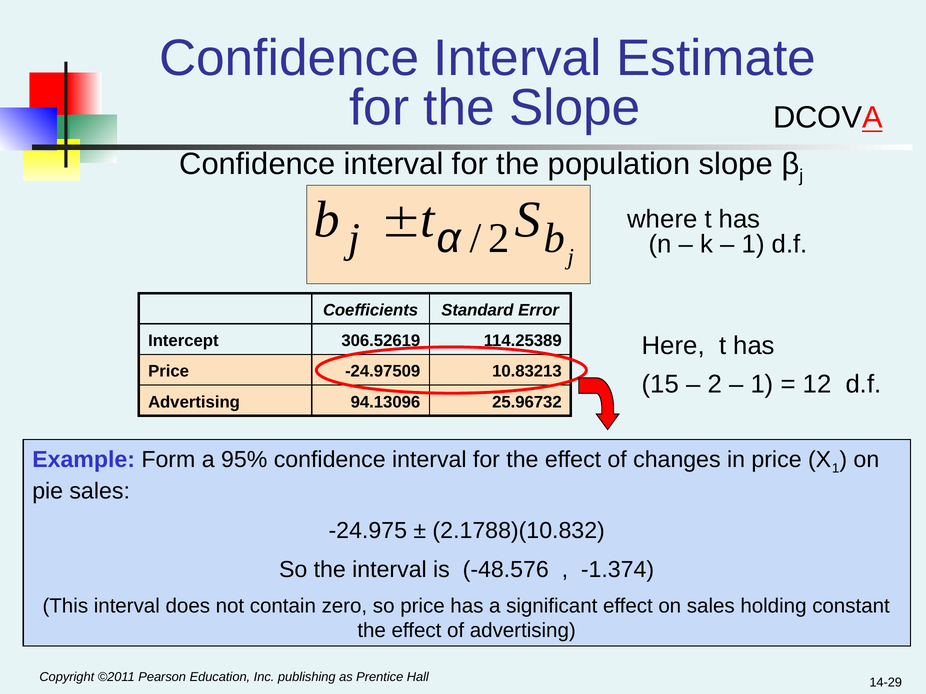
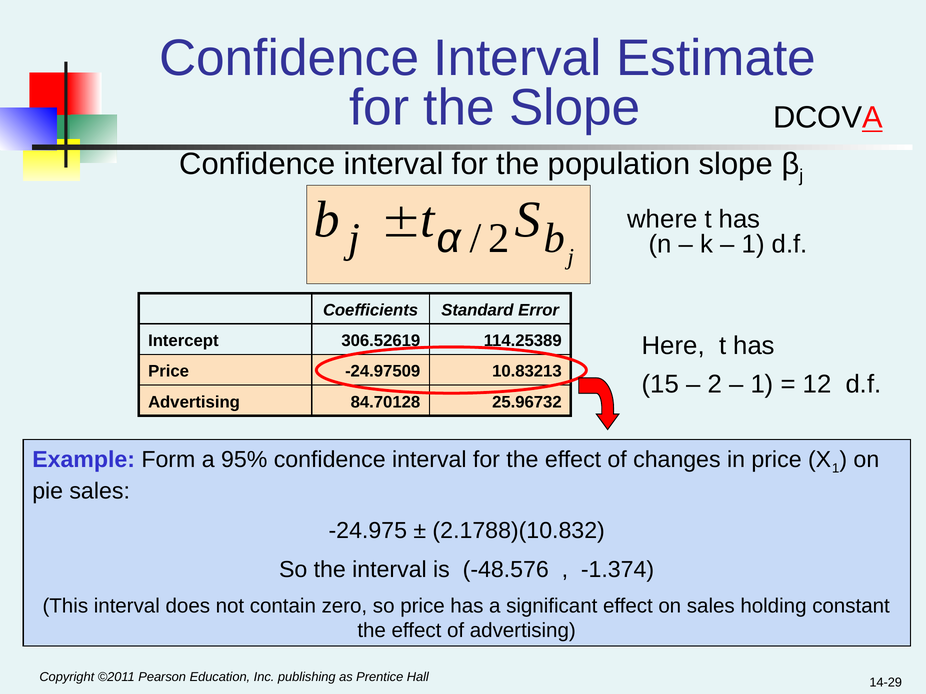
94.13096: 94.13096 -> 84.70128 (385, 402)
